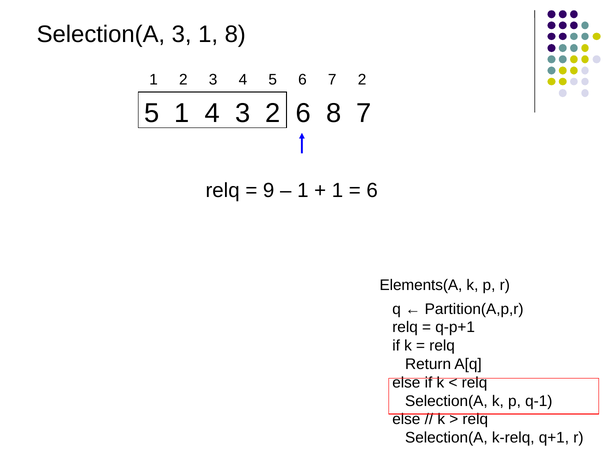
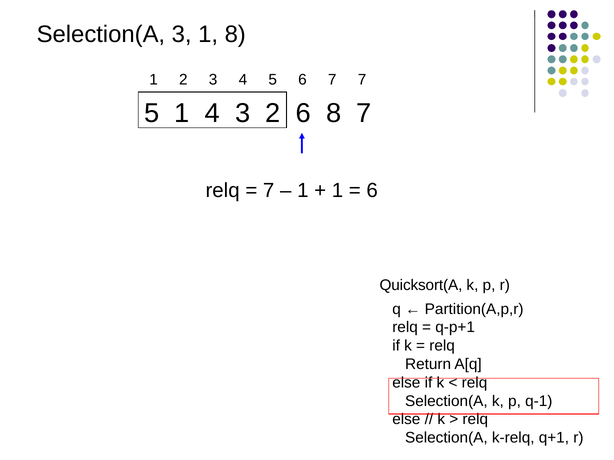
7 2: 2 -> 7 (362, 80)
9: 9 -> 7 (269, 191)
Elements(A: Elements(A -> Quicksort(A (421, 286)
